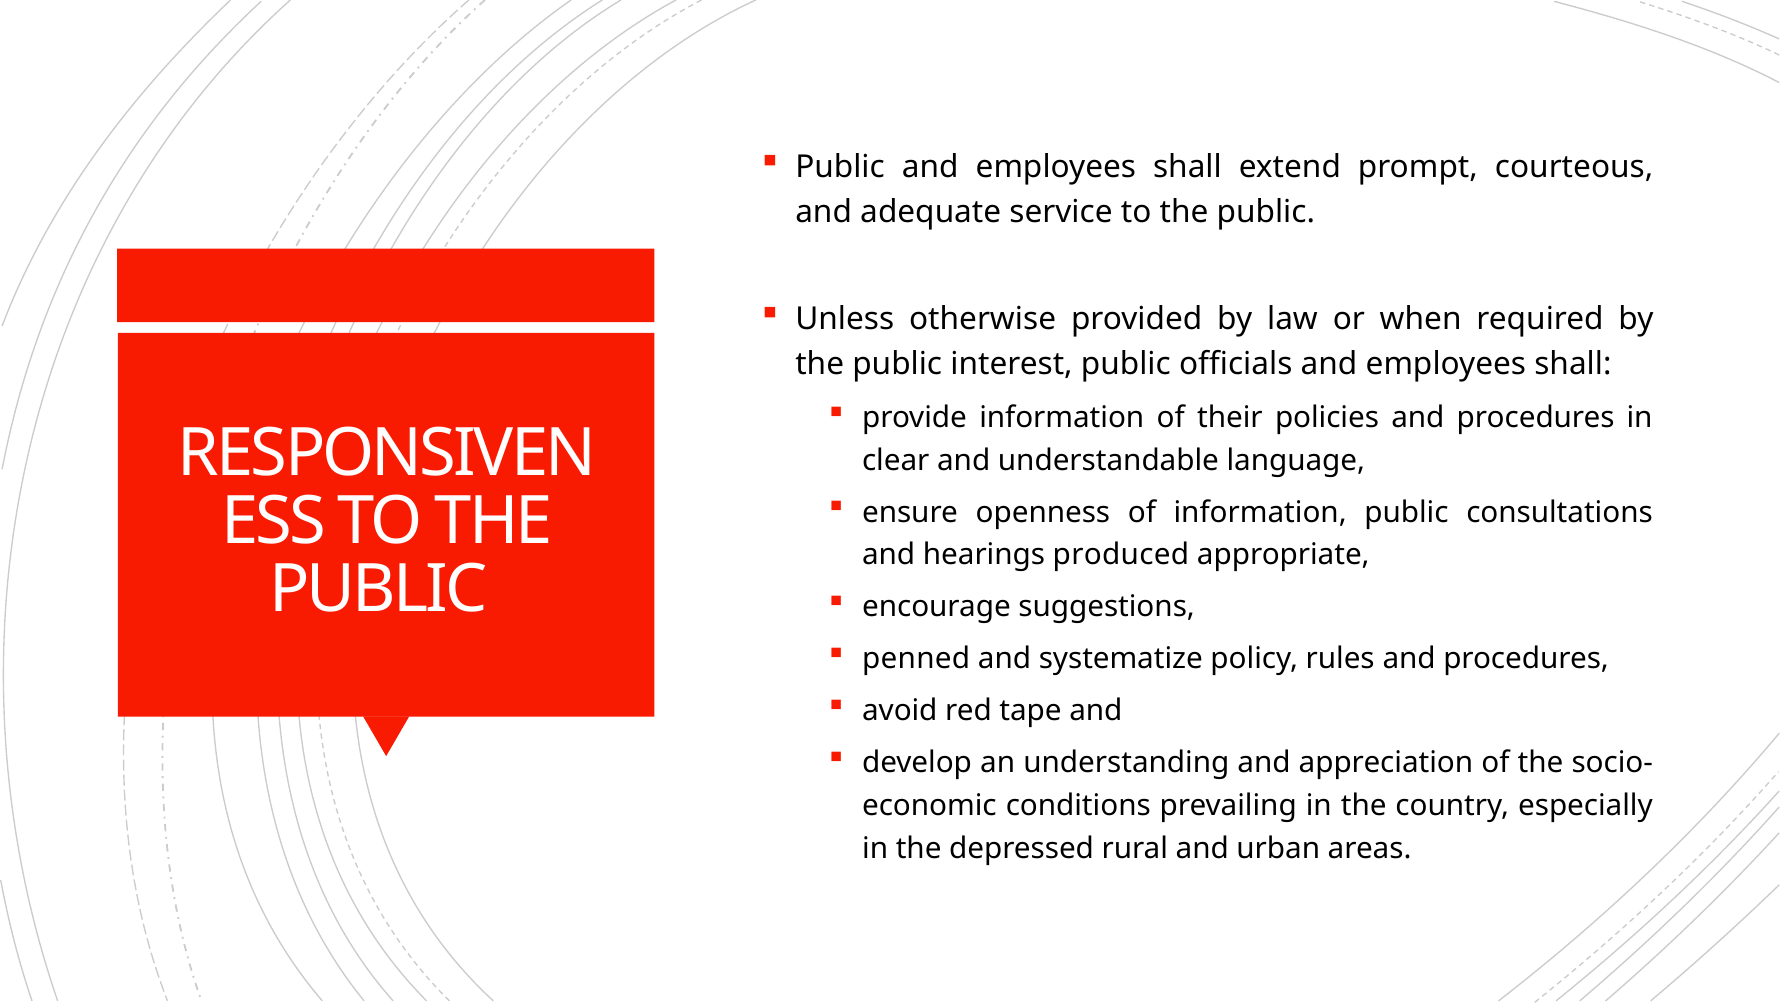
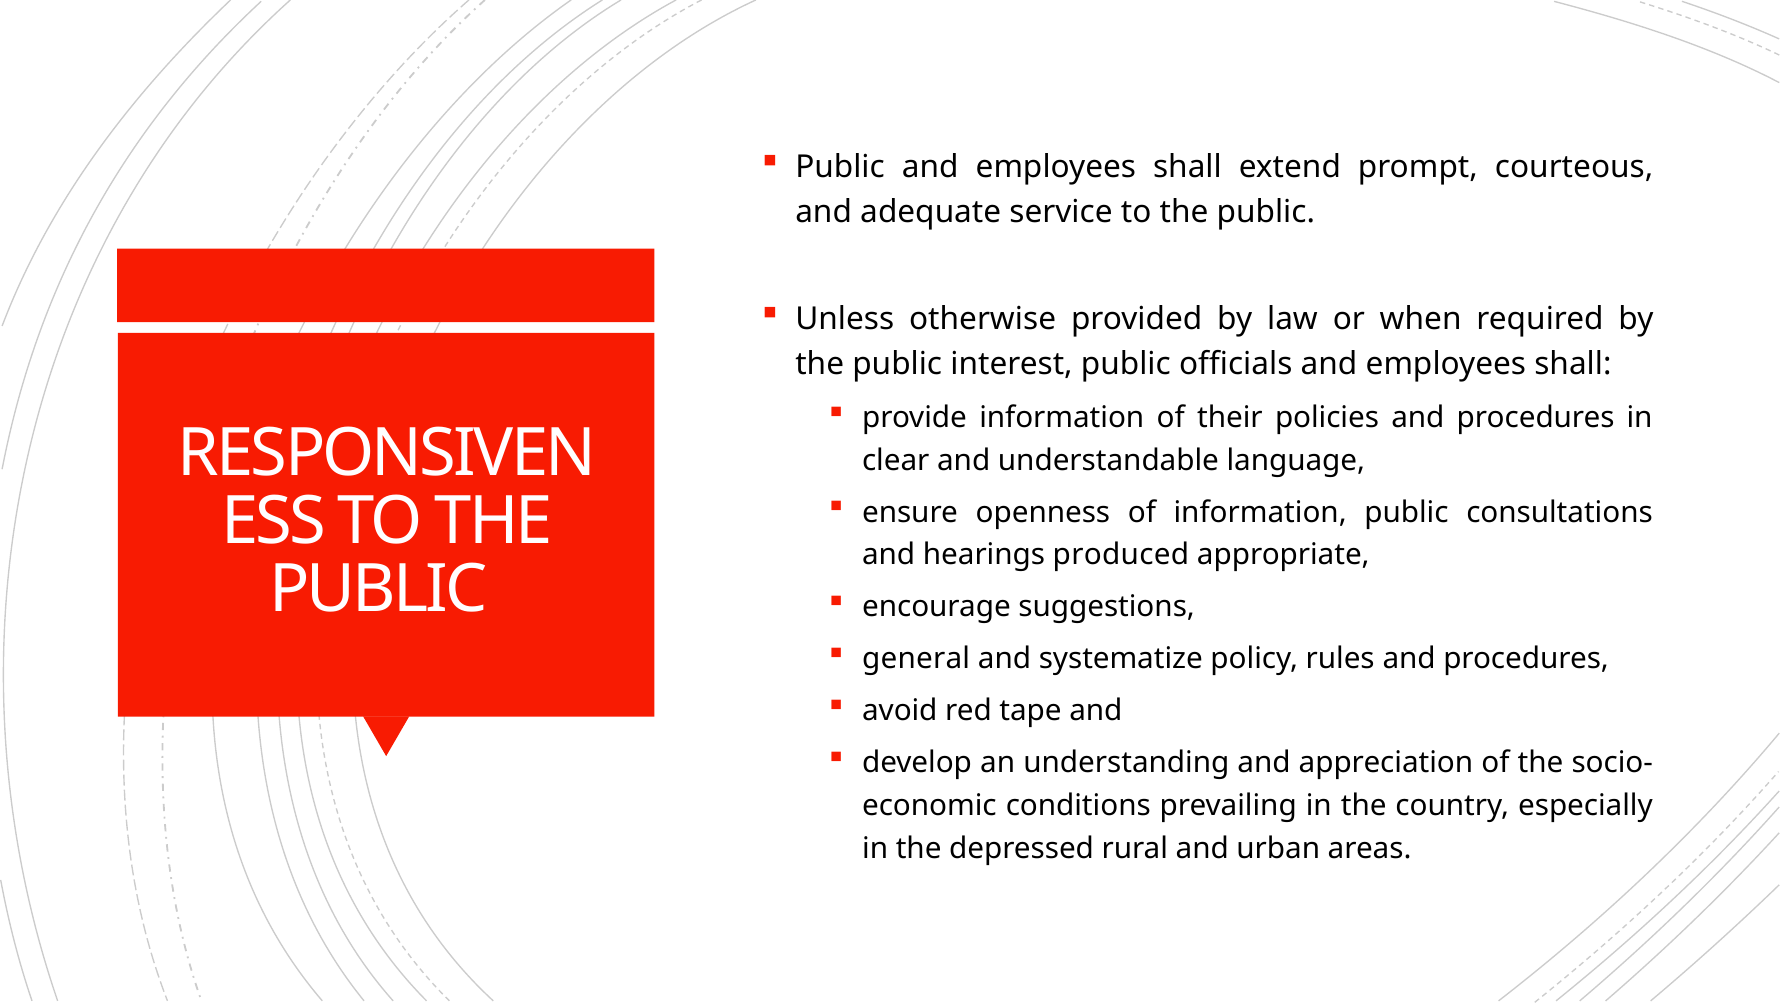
penned: penned -> general (916, 659)
